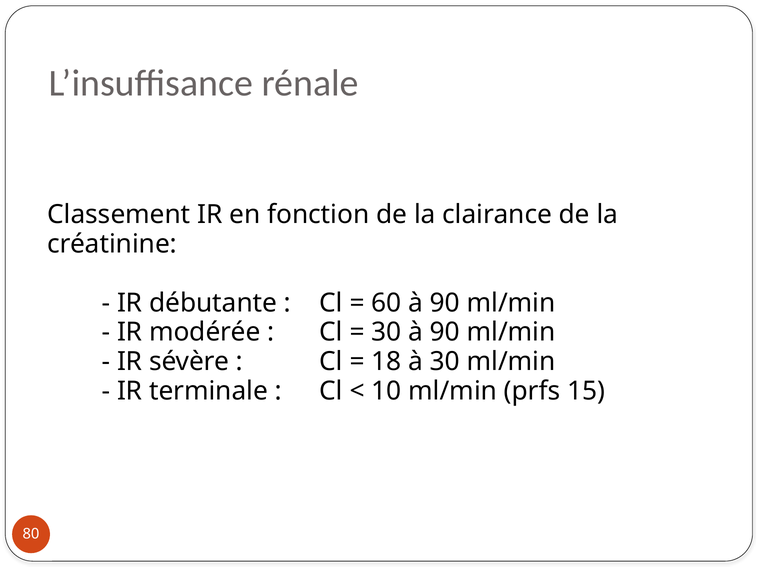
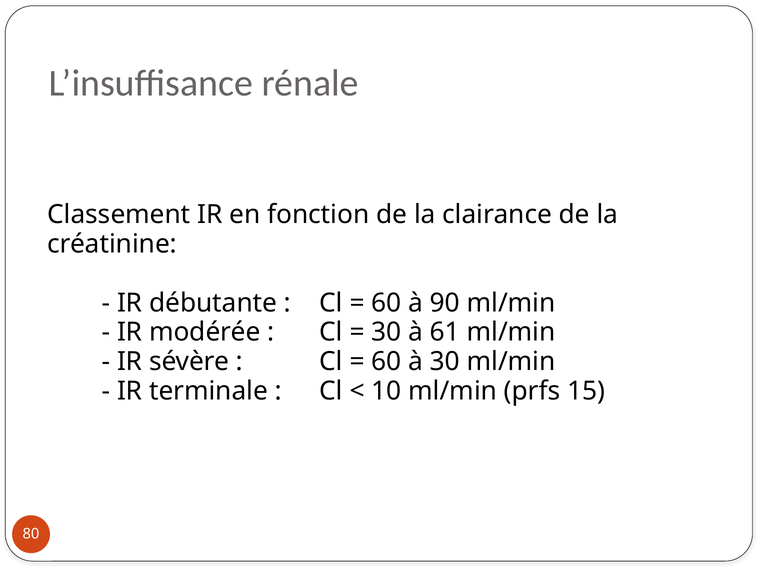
30 à 90: 90 -> 61 (445, 332)
18: 18 -> 60 (386, 361)
